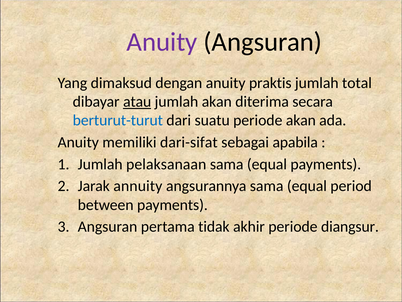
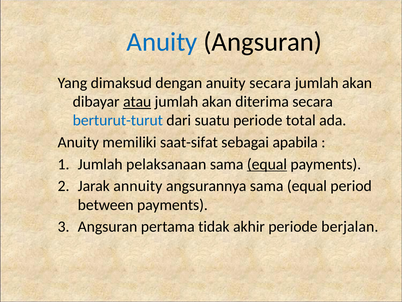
Anuity colour: purple -> blue (162, 42)
anuity praktis: praktis -> secara (270, 83)
total: total -> akan (357, 83)
periode akan: akan -> total (301, 120)
dari-sifat: dari-sifat -> saat-sifat (189, 142)
equal underline: none -> present (267, 164)
diangsur: diangsur -> berjalan (350, 226)
